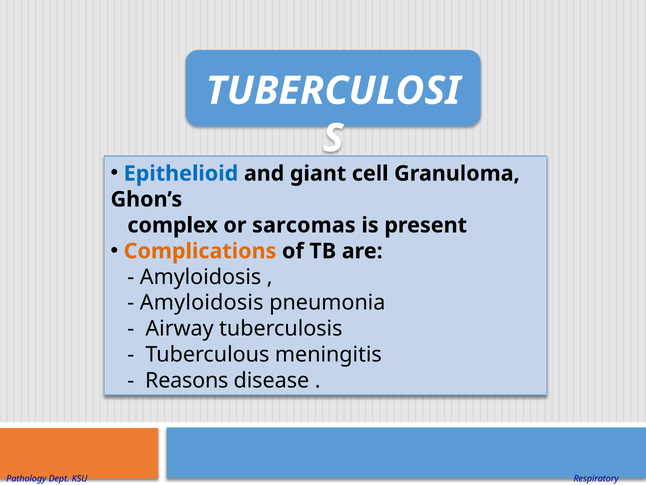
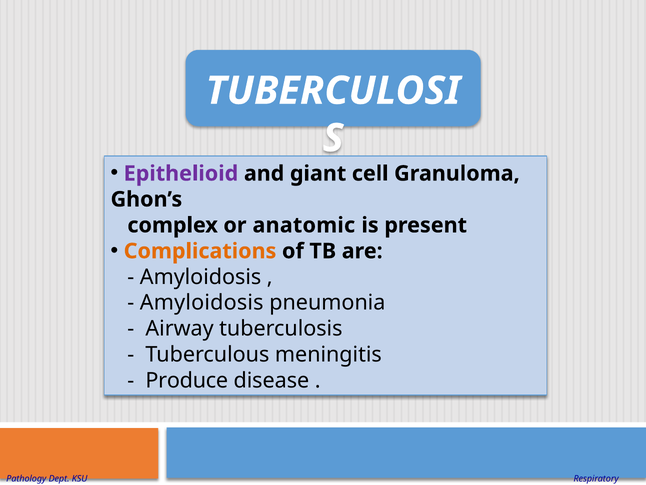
Epithelioid colour: blue -> purple (181, 173)
sarcomas: sarcomas -> anatomic (304, 225)
Reasons: Reasons -> Produce (187, 380)
